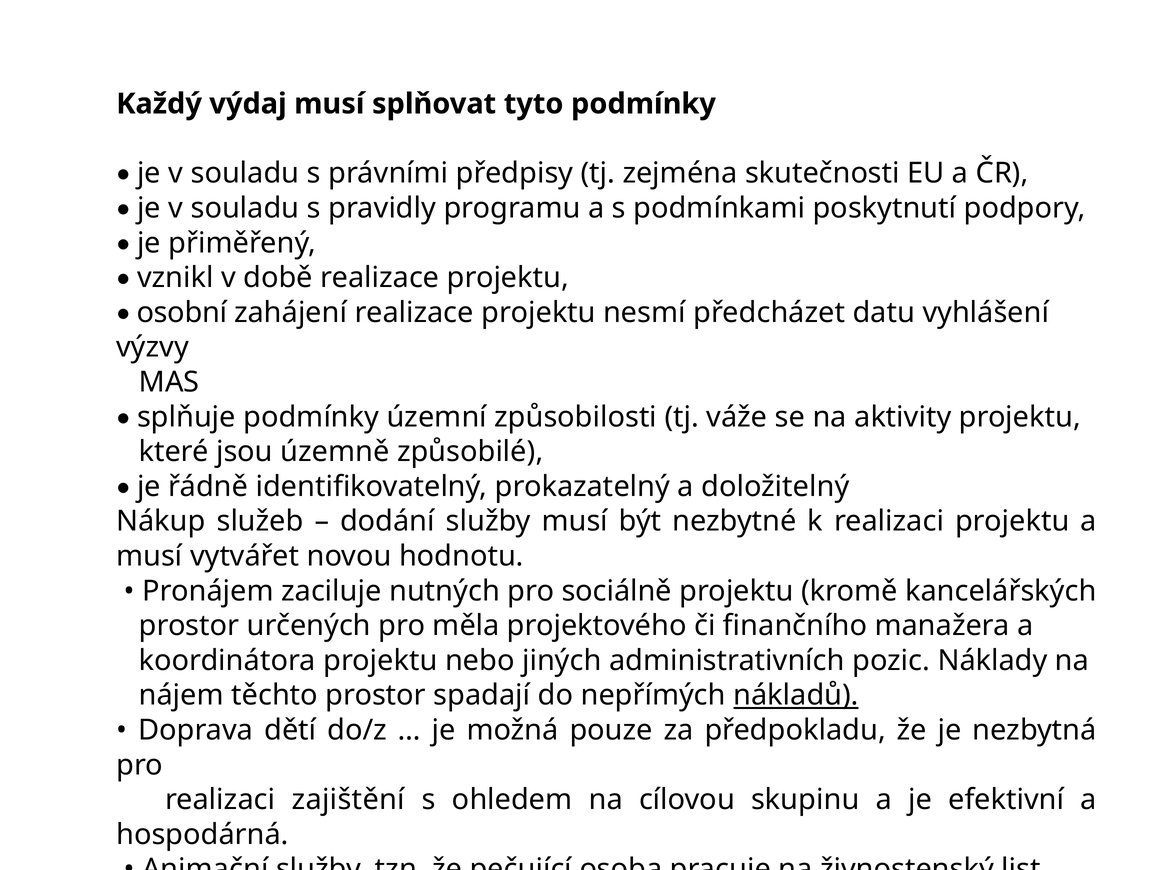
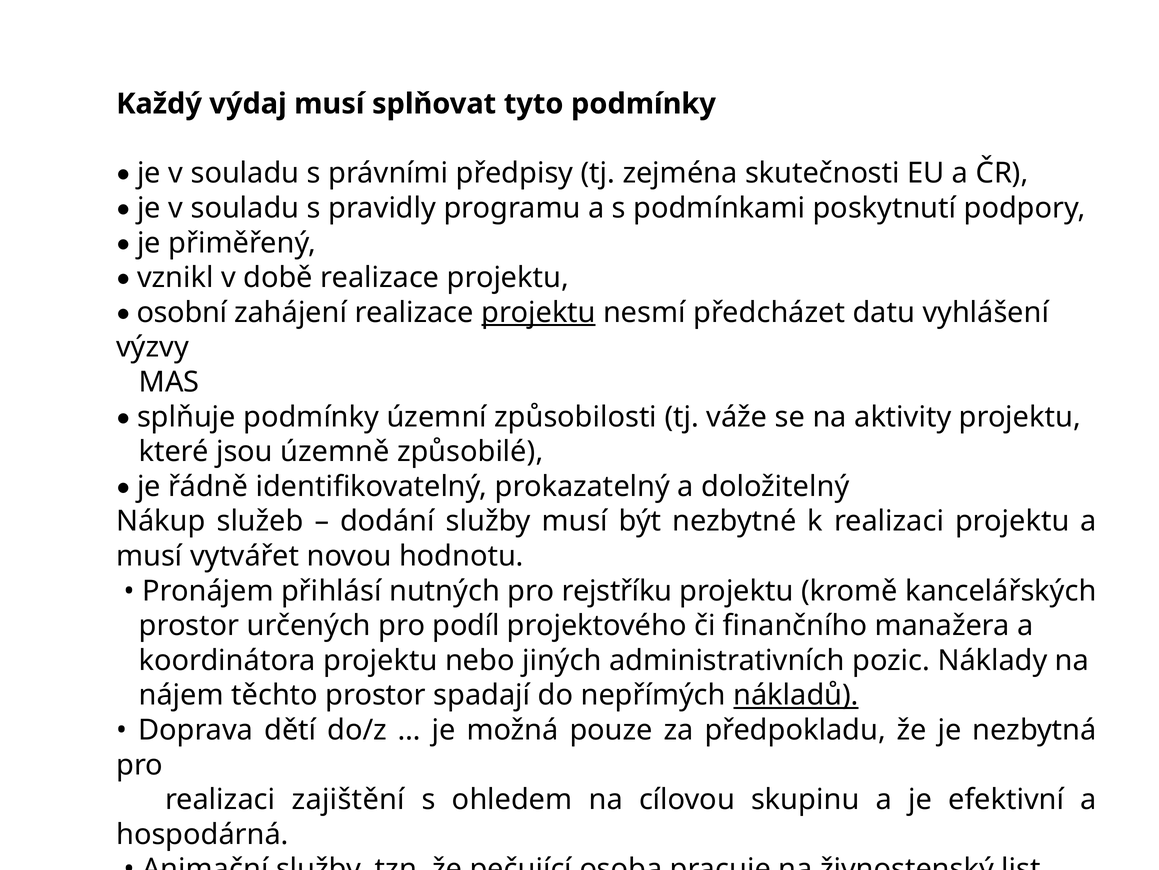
projektu underline: none -> present (538, 312)
zaciluje: zaciluje -> přihlásí (331, 591)
sociálně: sociálně -> rejstříku (617, 591)
měla: měla -> podíl (466, 625)
